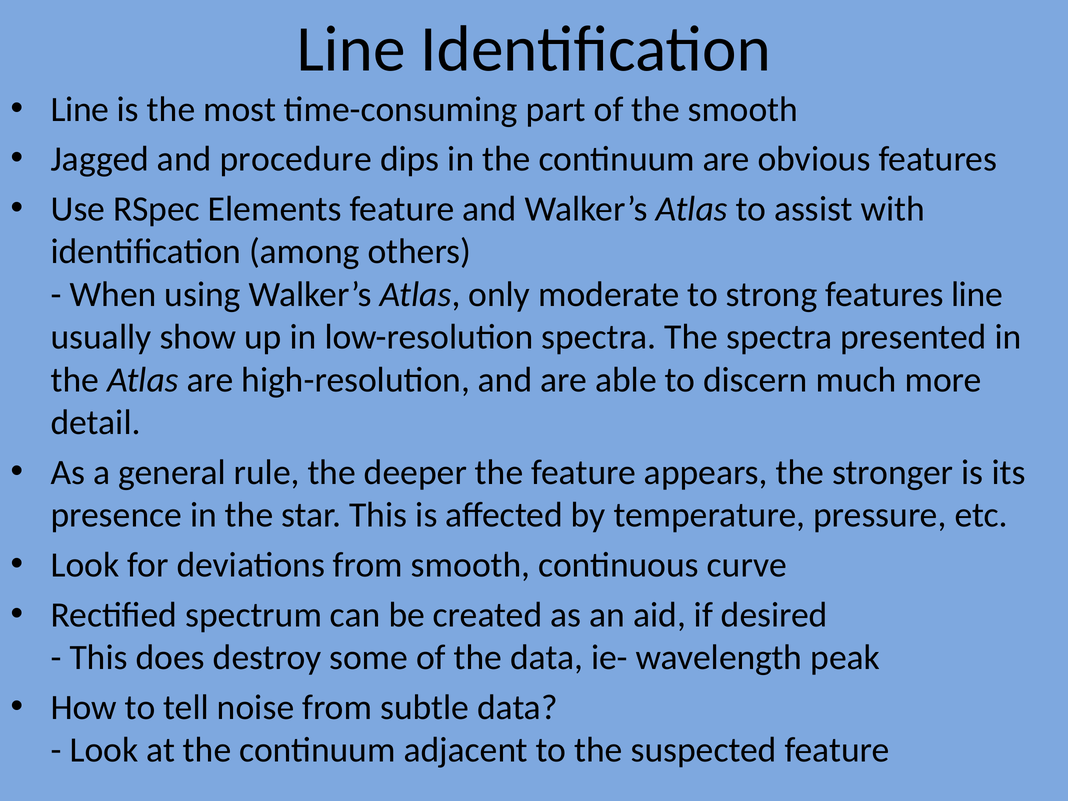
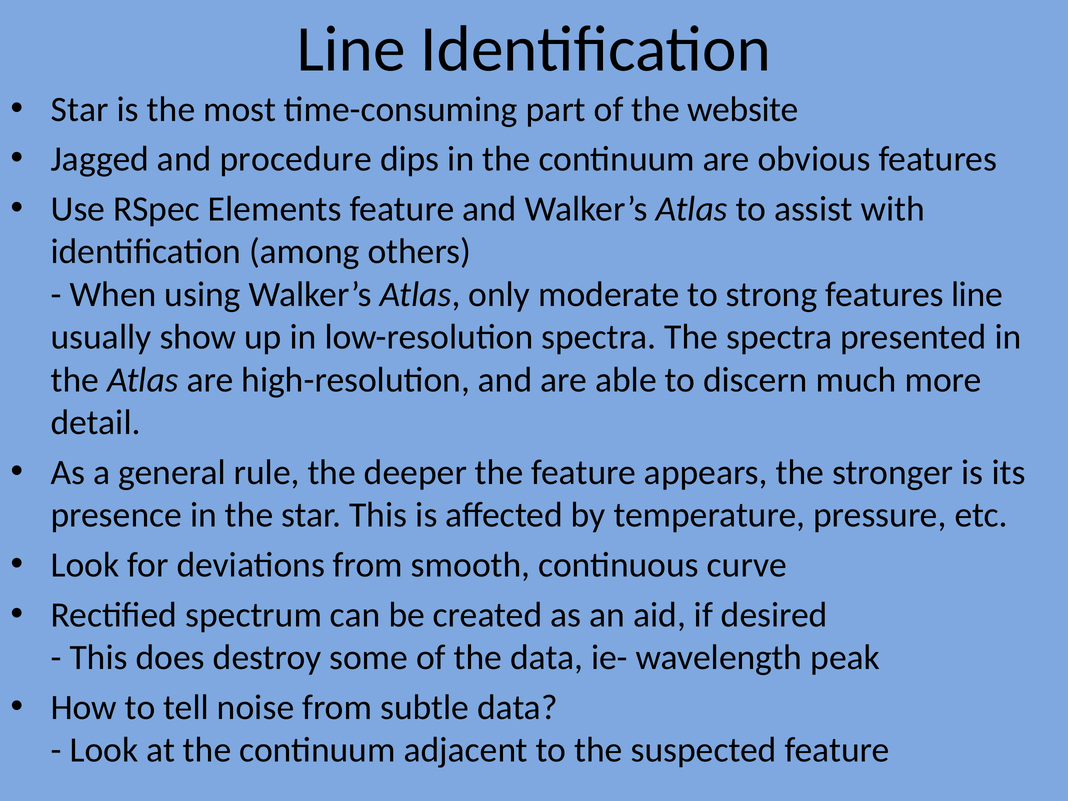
Line: Line -> Star (80, 109)
the smooth: smooth -> website (743, 109)
